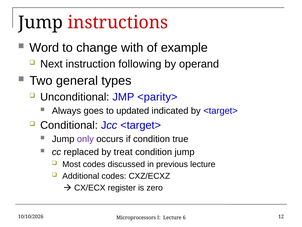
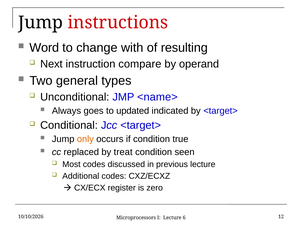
example: example -> resulting (184, 48)
following: following -> compare (140, 64)
<parity>: <parity> -> <name> (157, 97)
only colour: purple -> orange (85, 139)
condition jump: jump -> seen (185, 152)
